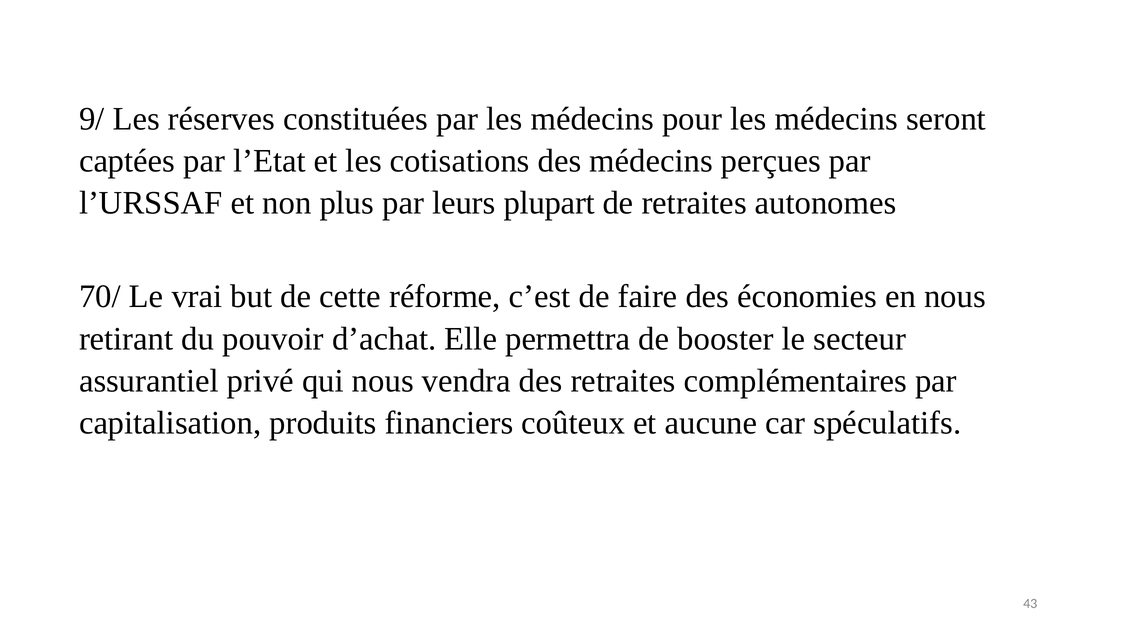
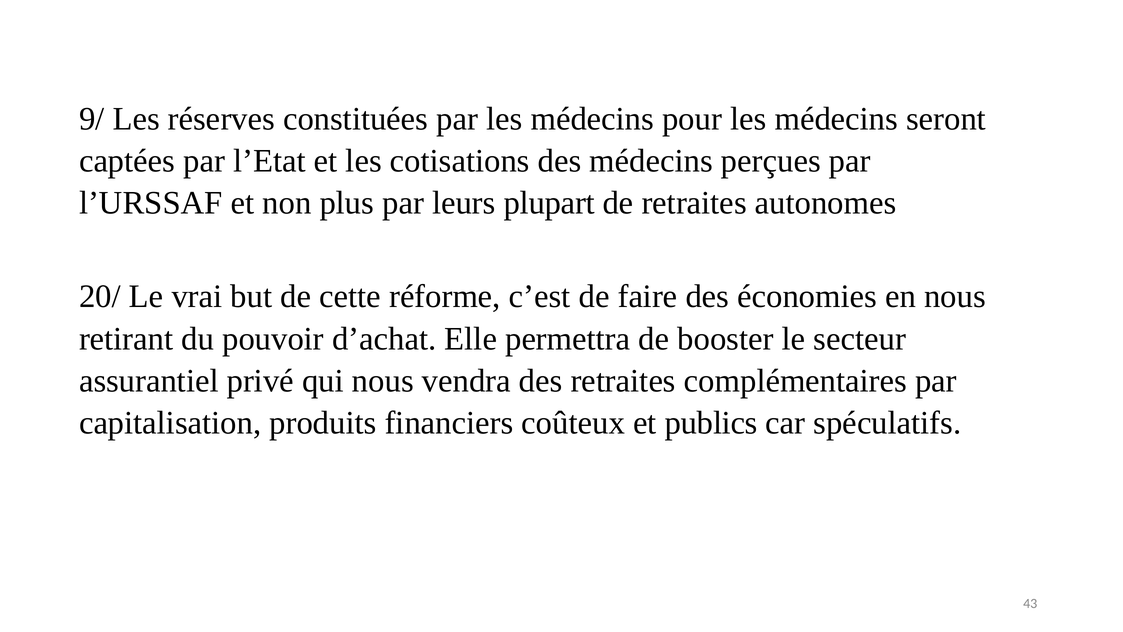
70/: 70/ -> 20/ (100, 296)
aucune: aucune -> publics (711, 423)
